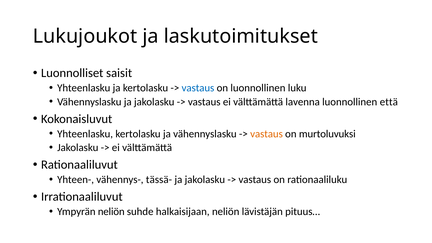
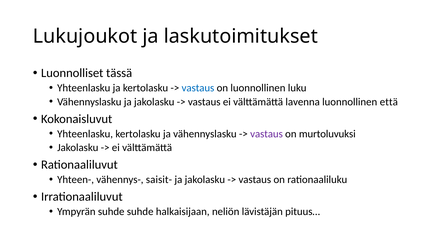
saisit: saisit -> tässä (119, 73)
vastaus colour: orange -> purple (266, 134)
tässä-: tässä- -> saisit- (159, 180)
Ympyrän neliön: neliön -> suhde (111, 212)
